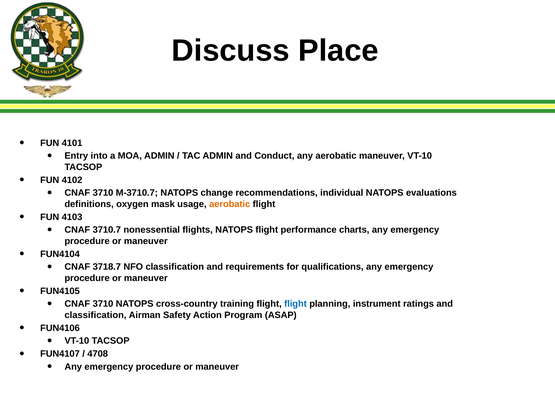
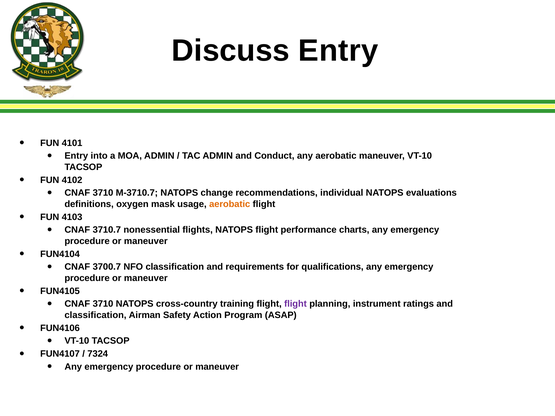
Discuss Place: Place -> Entry (338, 51)
3718.7: 3718.7 -> 3700.7 (107, 267)
flight colour: blue -> purple (295, 304)
4708: 4708 -> 7324 (98, 354)
